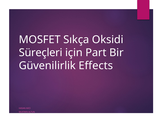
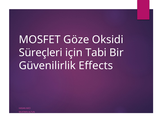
Sıkça: Sıkça -> Göze (76, 39)
Part: Part -> Tabi (96, 52)
